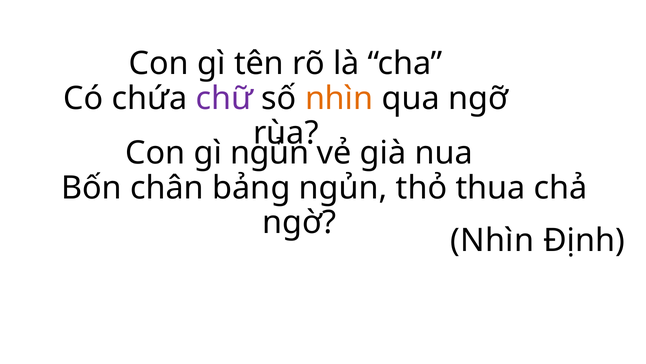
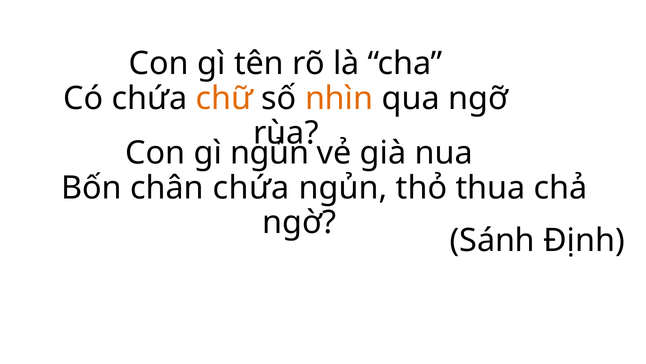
chữ colour: purple -> orange (224, 98)
chân bảng: bảng -> chứa (251, 188)
Nhìn: Nhìn -> Sánh (492, 241)
